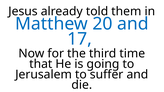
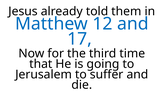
20: 20 -> 12 (102, 24)
